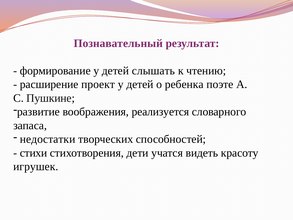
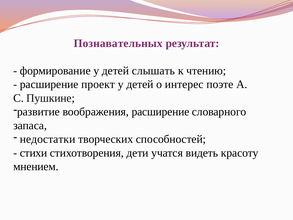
Познавательный: Познавательный -> Познавательных (118, 43)
ребенка: ребенка -> интерес (184, 84)
воображения реализуется: реализуется -> расширение (160, 112)
игрушек: игрушек -> мнением (36, 166)
